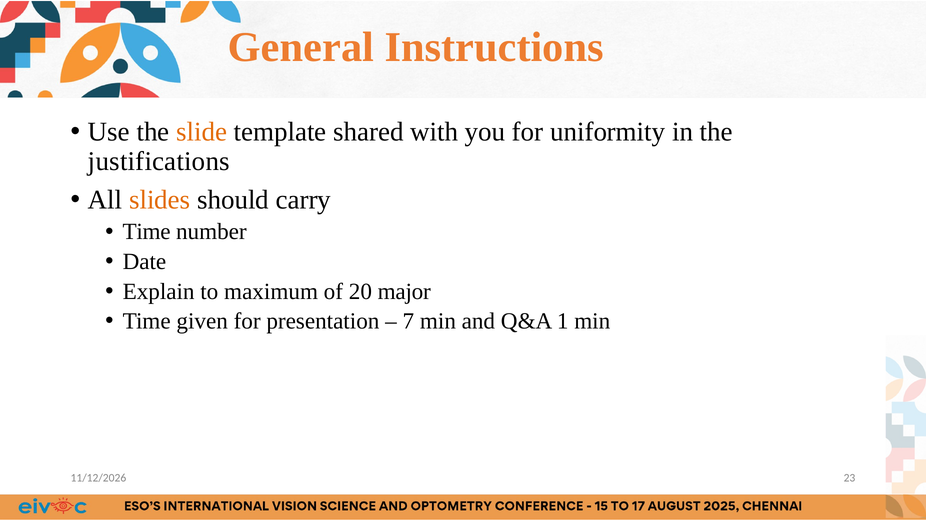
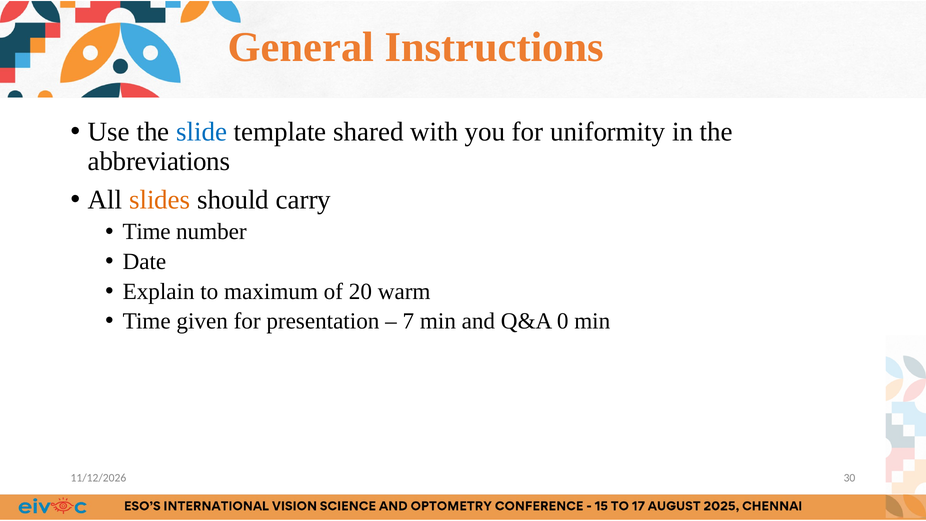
slide colour: orange -> blue (202, 132)
justifications: justifications -> abbreviations (159, 161)
major: major -> warm (404, 291)
1: 1 -> 0 (563, 321)
23: 23 -> 30 (850, 478)
